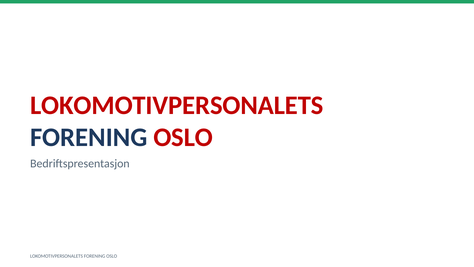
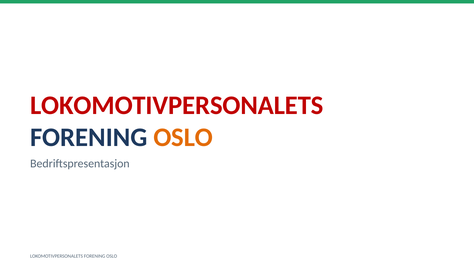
OSLO colour: red -> orange (183, 137)
